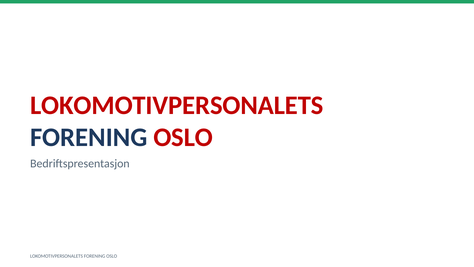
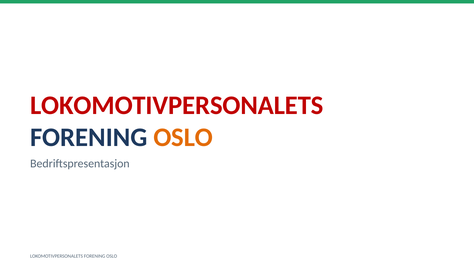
OSLO colour: red -> orange (183, 137)
